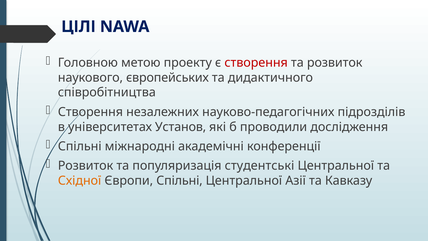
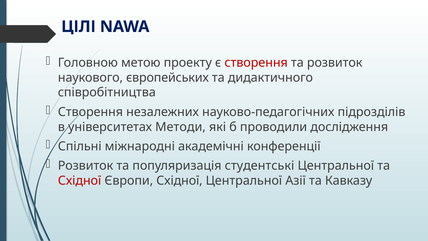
Установ: Установ -> Методи (180, 127)
Східної colour: orange -> red (80, 181)
Європи Спільні: Спільні -> Східної (179, 181)
